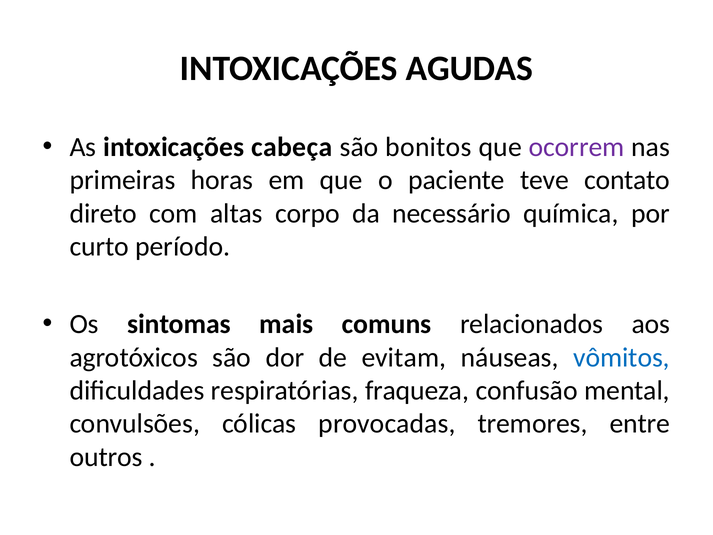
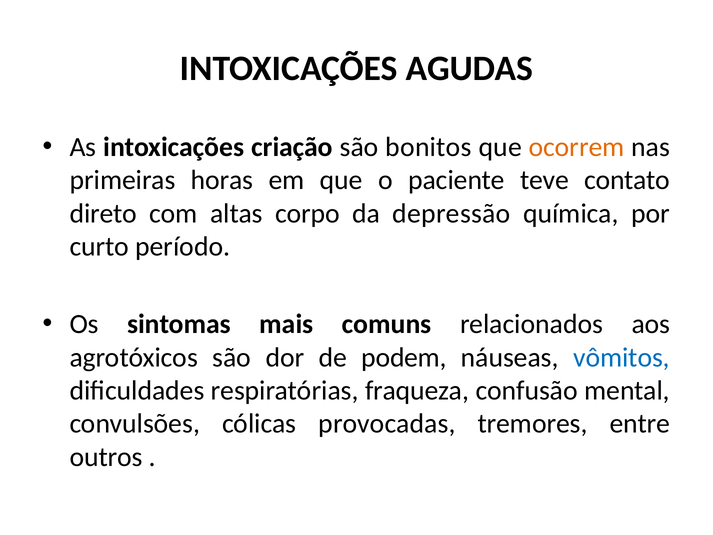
cabeça: cabeça -> criação (292, 147)
ocorrem colour: purple -> orange (577, 147)
necessário: necessário -> depressão (451, 213)
evitam: evitam -> podem (404, 357)
